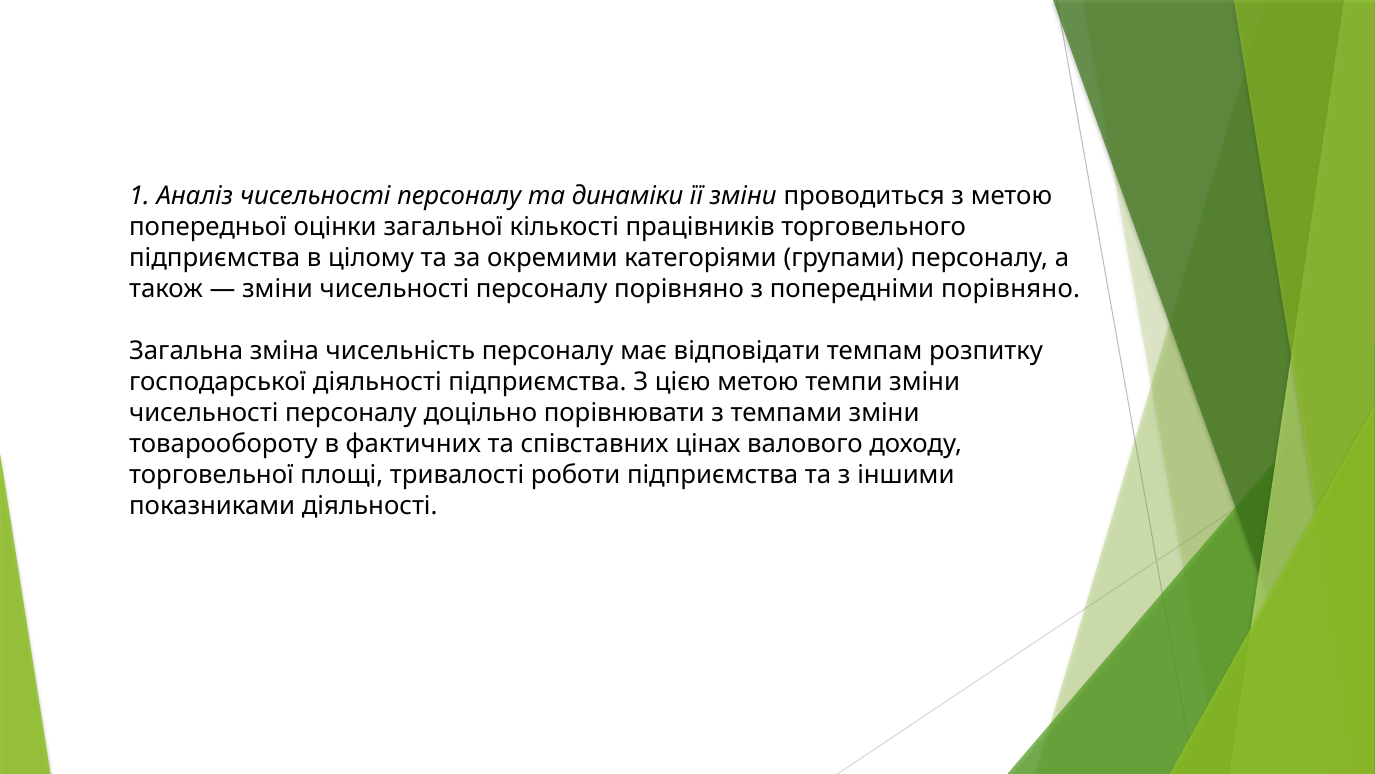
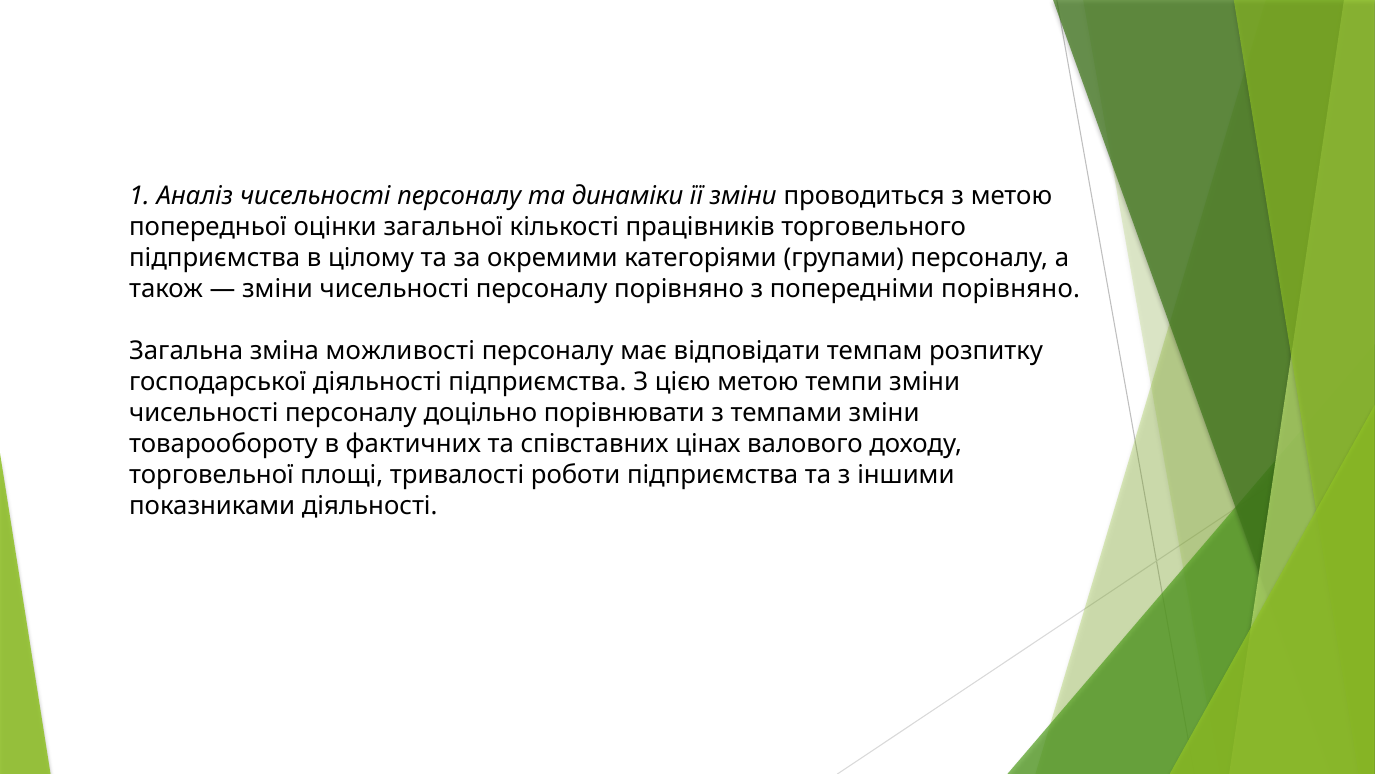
чисельність: чисельність -> можливості (400, 350)
